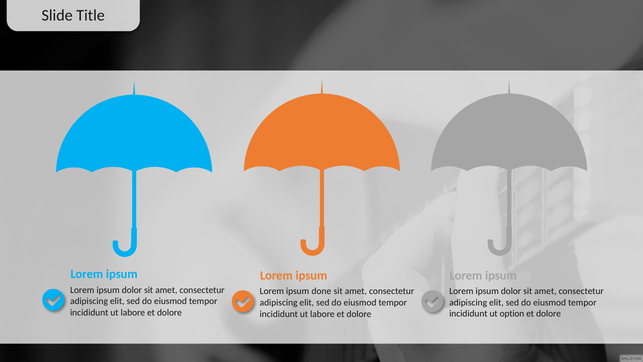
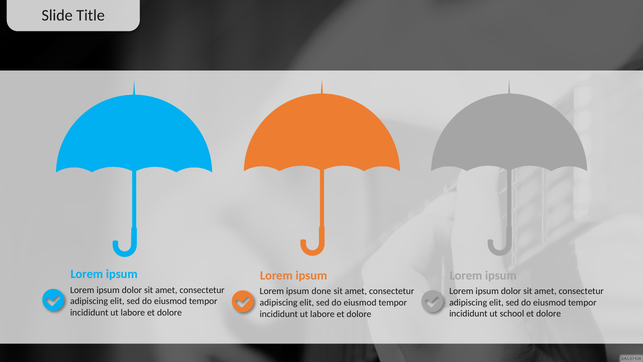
option: option -> school (512, 314)
